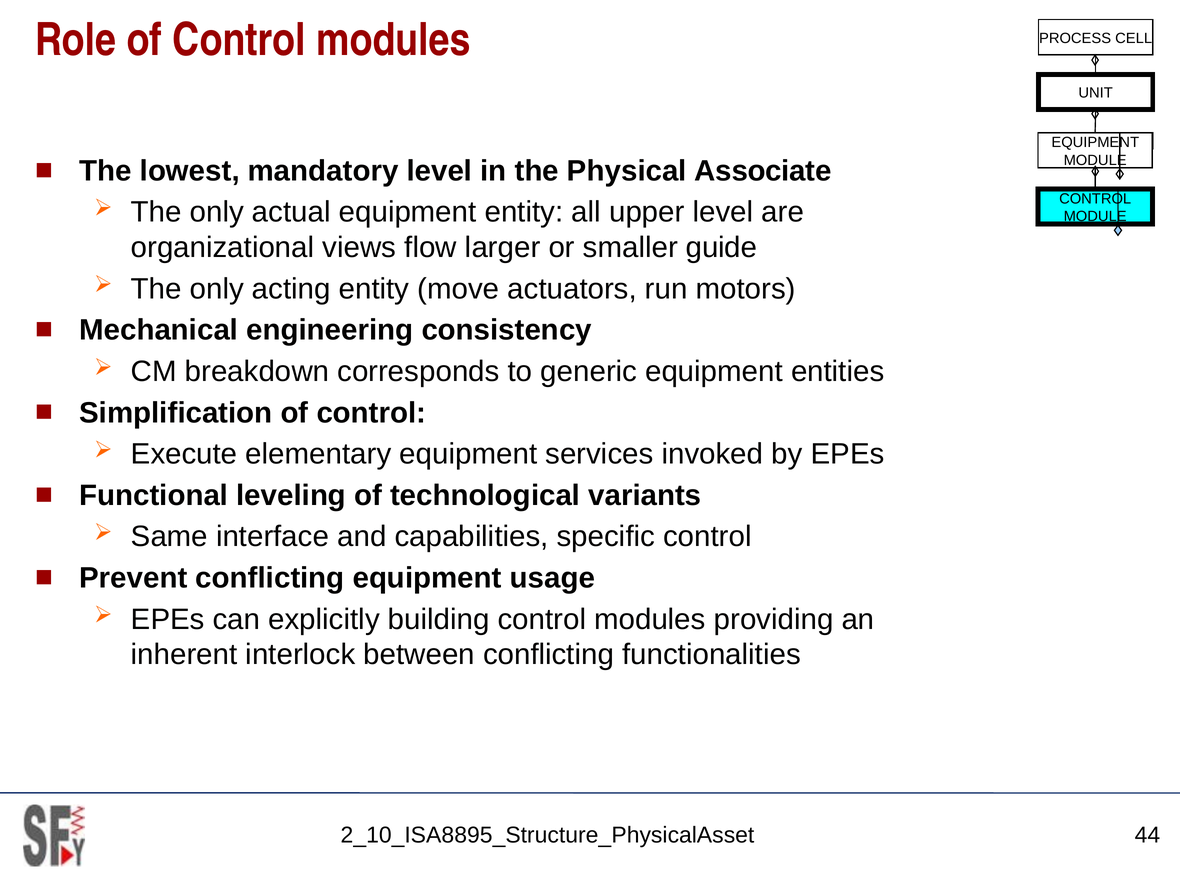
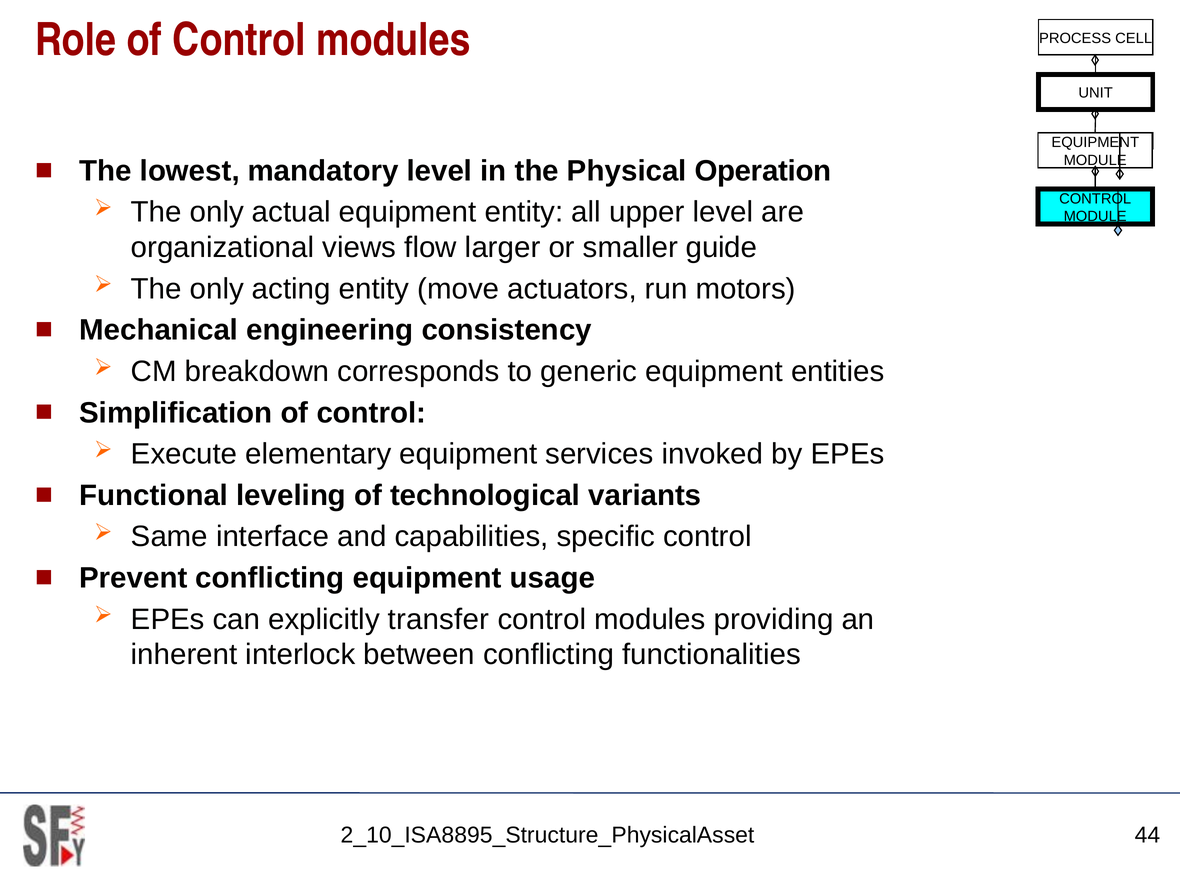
Associate: Associate -> Operation (763, 171)
building: building -> transfer (439, 619)
